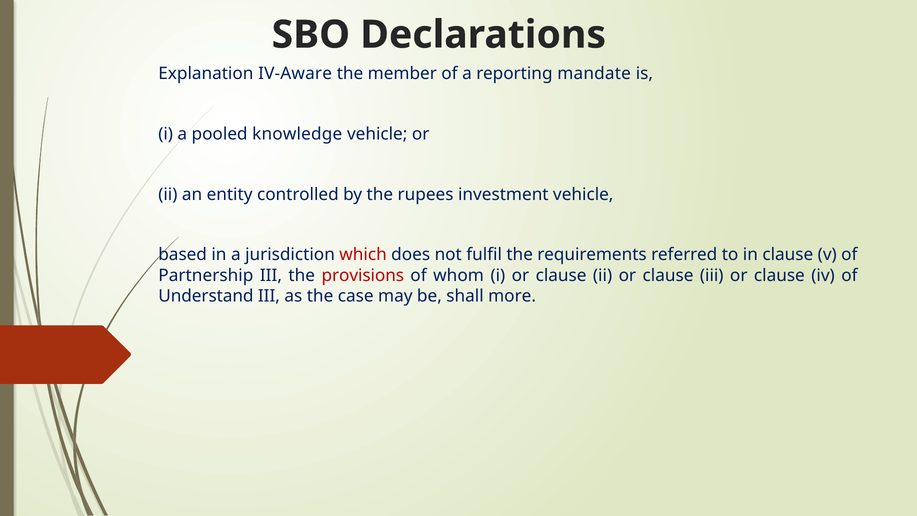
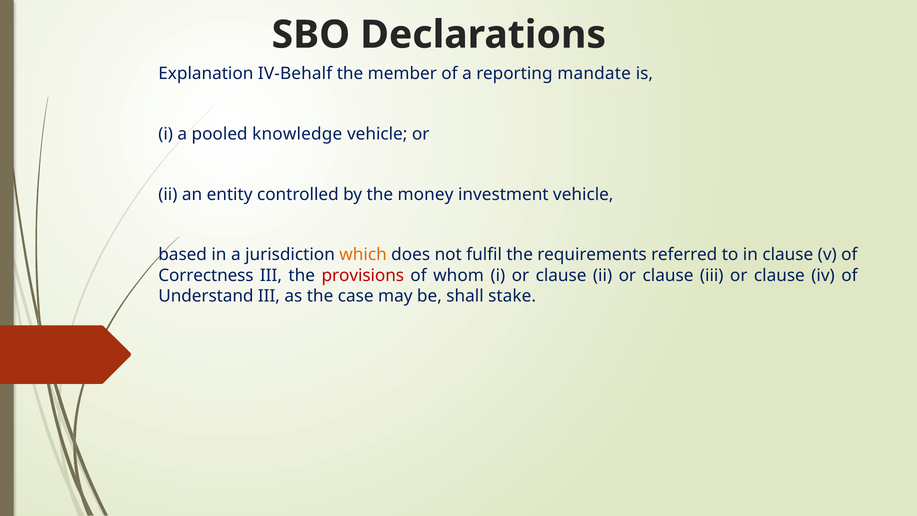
IV-Aware: IV-Aware -> IV-Behalf (295, 73)
rupees: rupees -> money (426, 194)
which colour: red -> orange (363, 255)
Partnership: Partnership -> Correctness (206, 275)
more: more -> stake (512, 296)
